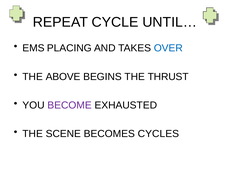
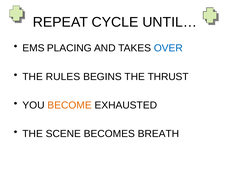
ABOVE: ABOVE -> RULES (63, 77)
BECOME colour: purple -> orange (70, 106)
CYCLES: CYCLES -> BREATH (158, 134)
